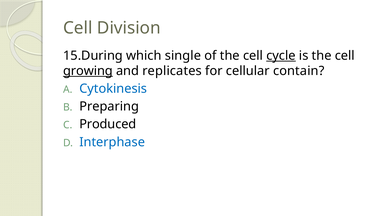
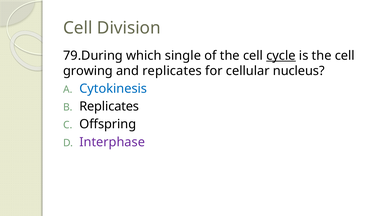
15.During: 15.During -> 79.During (93, 56)
growing underline: present -> none (88, 71)
contain: contain -> nucleus (299, 71)
Preparing: Preparing -> Replicates (109, 106)
Produced: Produced -> Offspring (108, 124)
Interphase colour: blue -> purple (112, 142)
